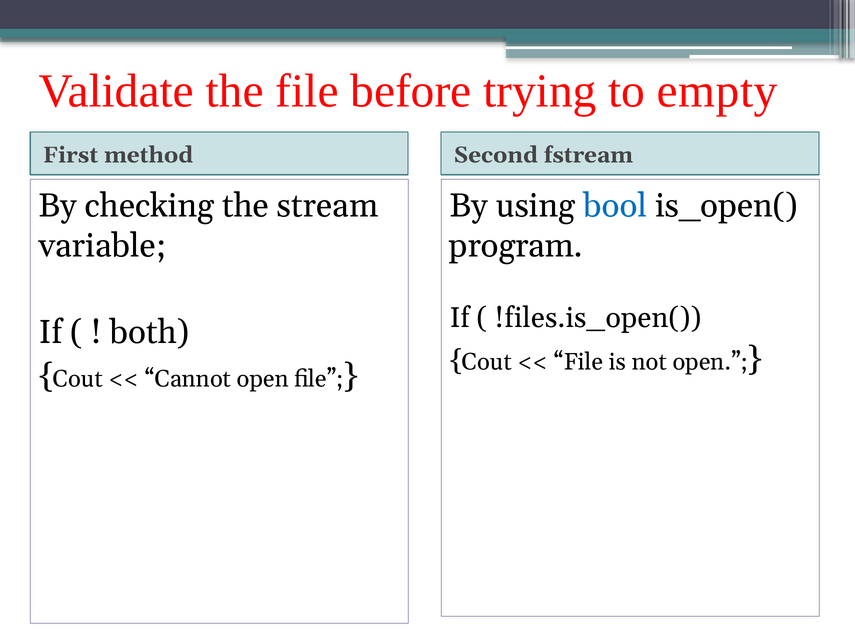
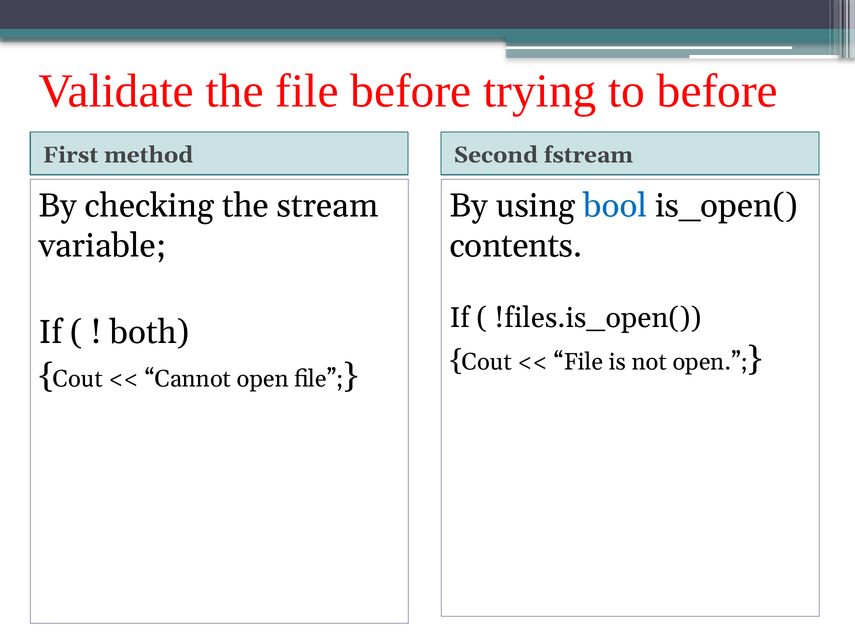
to empty: empty -> before (717, 91)
program: program -> contents (516, 246)
